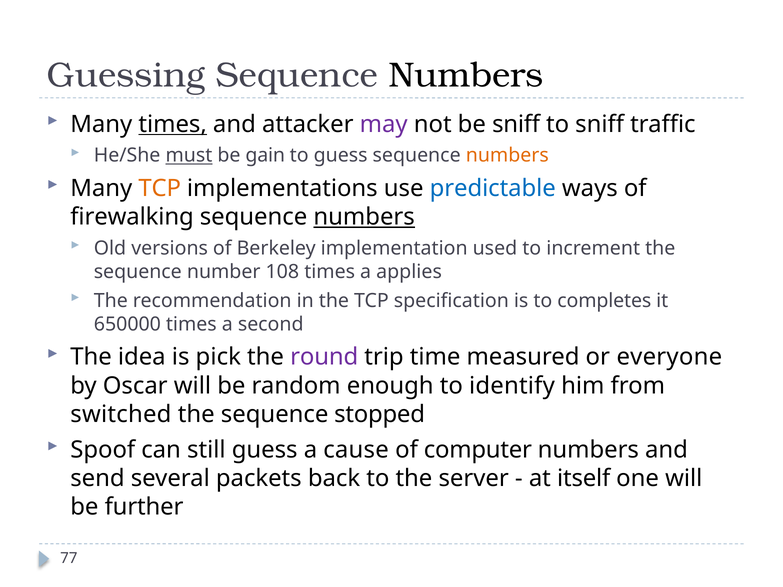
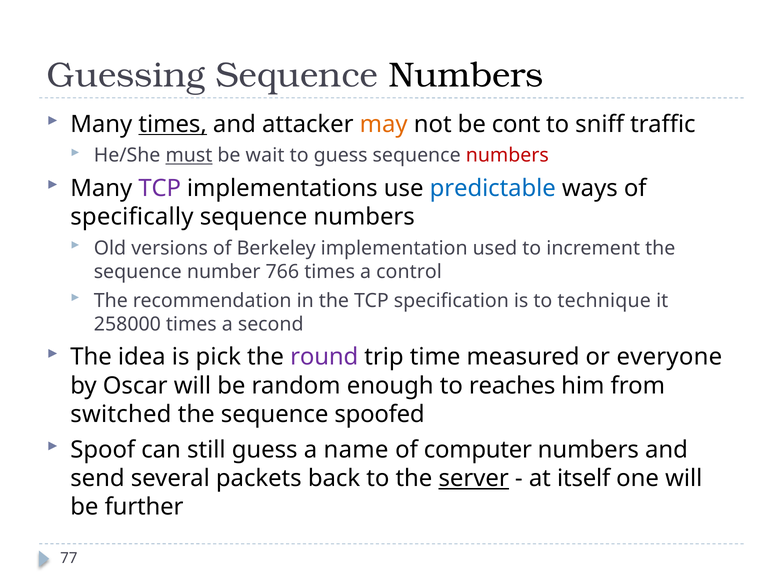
may colour: purple -> orange (384, 124)
be sniff: sniff -> cont (516, 124)
gain: gain -> wait (265, 156)
numbers colour: orange -> red (507, 156)
TCP colour: orange -> purple (160, 188)
firewalking: firewalking -> specifically (132, 217)
numbers underline: present -> none (364, 217)
108: 108 -> 766 (282, 272)
applies: applies -> control (409, 272)
completes: completes -> technique (604, 301)
650000: 650000 -> 258000 (127, 324)
identify: identify -> reaches (512, 386)
stopped: stopped -> spoofed (380, 415)
cause: cause -> name (356, 450)
server underline: none -> present (474, 479)
